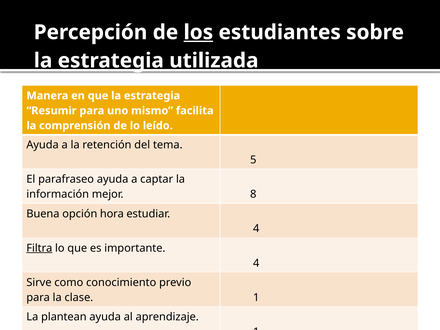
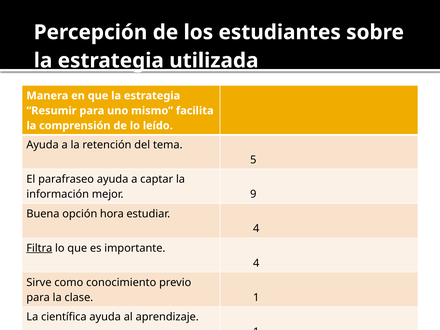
los underline: present -> none (198, 32)
8: 8 -> 9 (253, 194)
plantean: plantean -> científica (64, 317)
